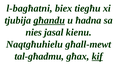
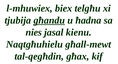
l-bagħatni: l-bagħatni -> l-mhuwiex (30, 8)
tiegħu: tiegħu -> telgħu (88, 8)
tal-għadmu: tal-għadmu -> tal-qegħdin (39, 56)
kif underline: present -> none (97, 56)
